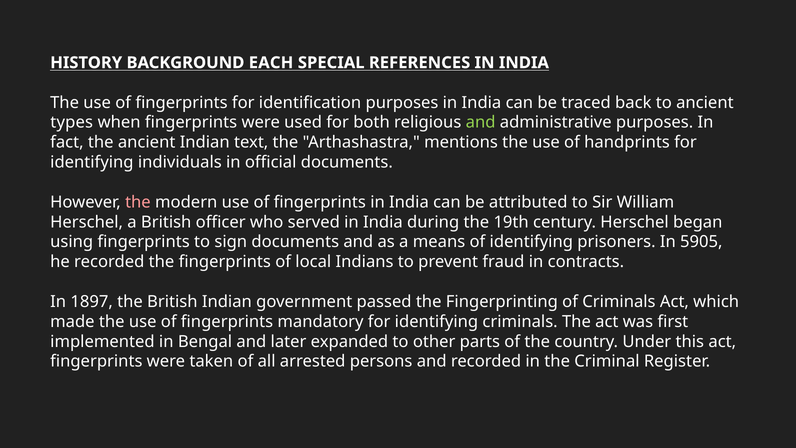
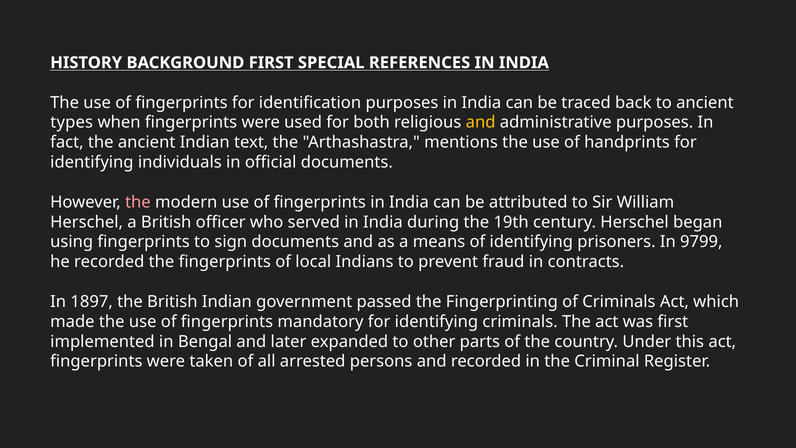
BACKGROUND EACH: EACH -> FIRST (271, 63)
and colour: light green -> yellow (481, 122)
5905: 5905 -> 9799 (701, 242)
